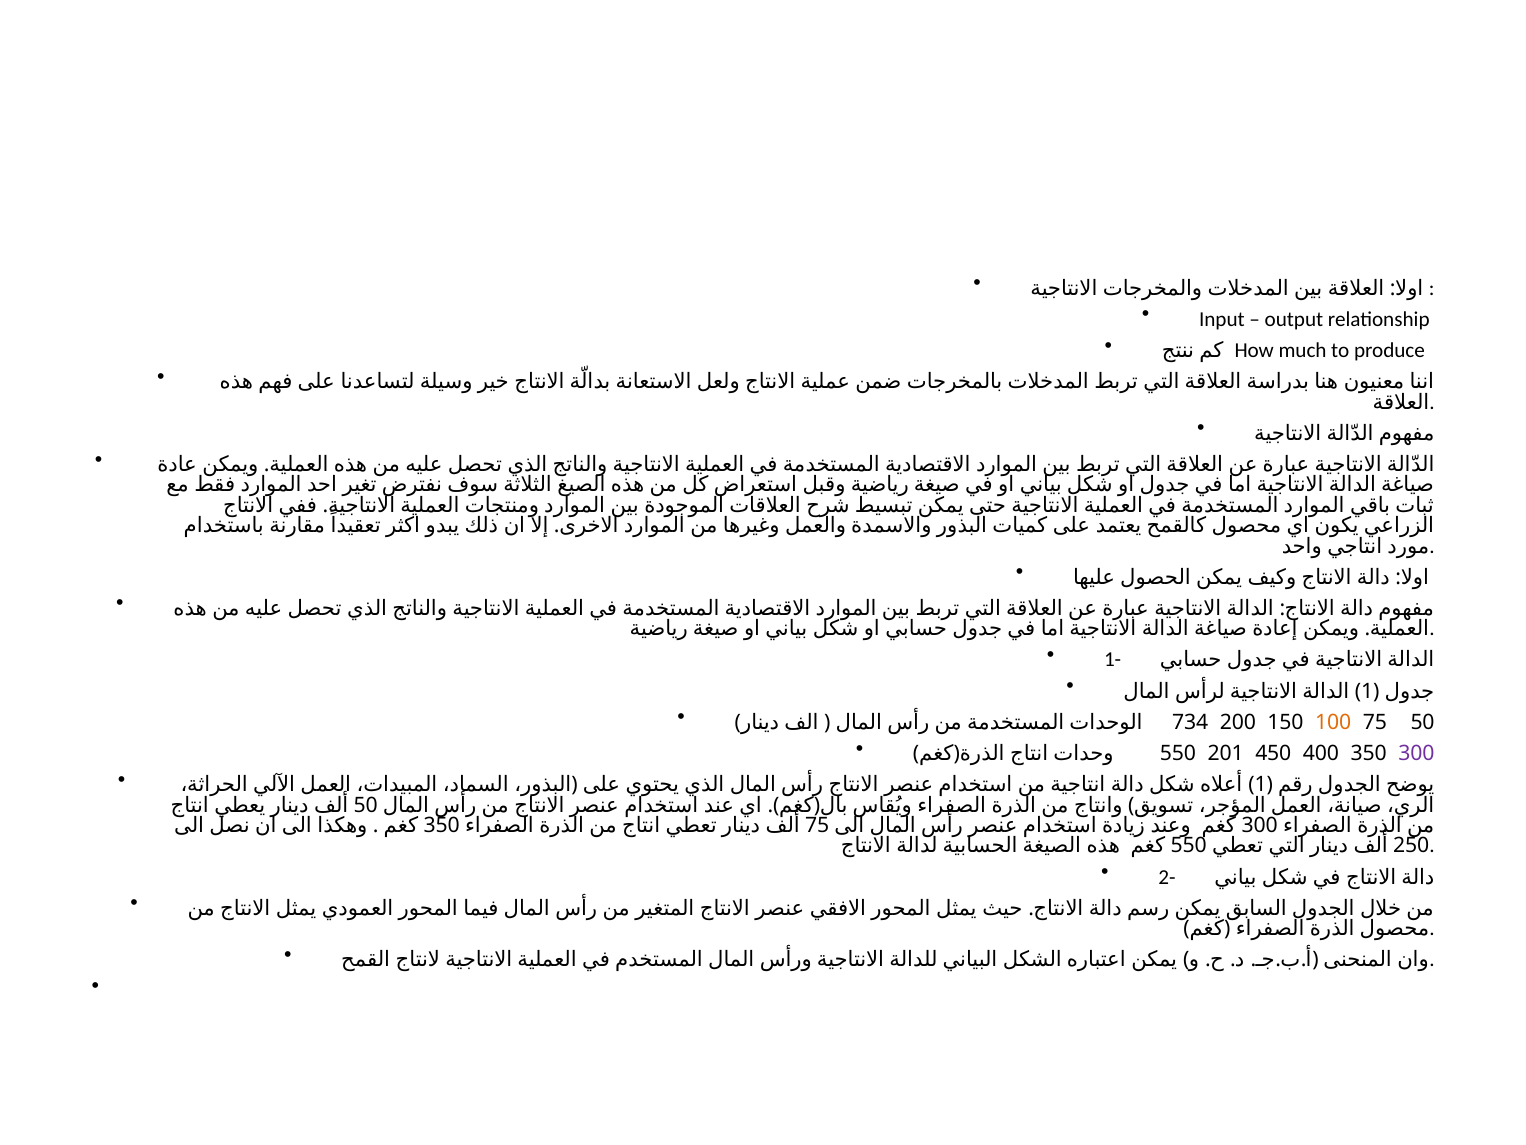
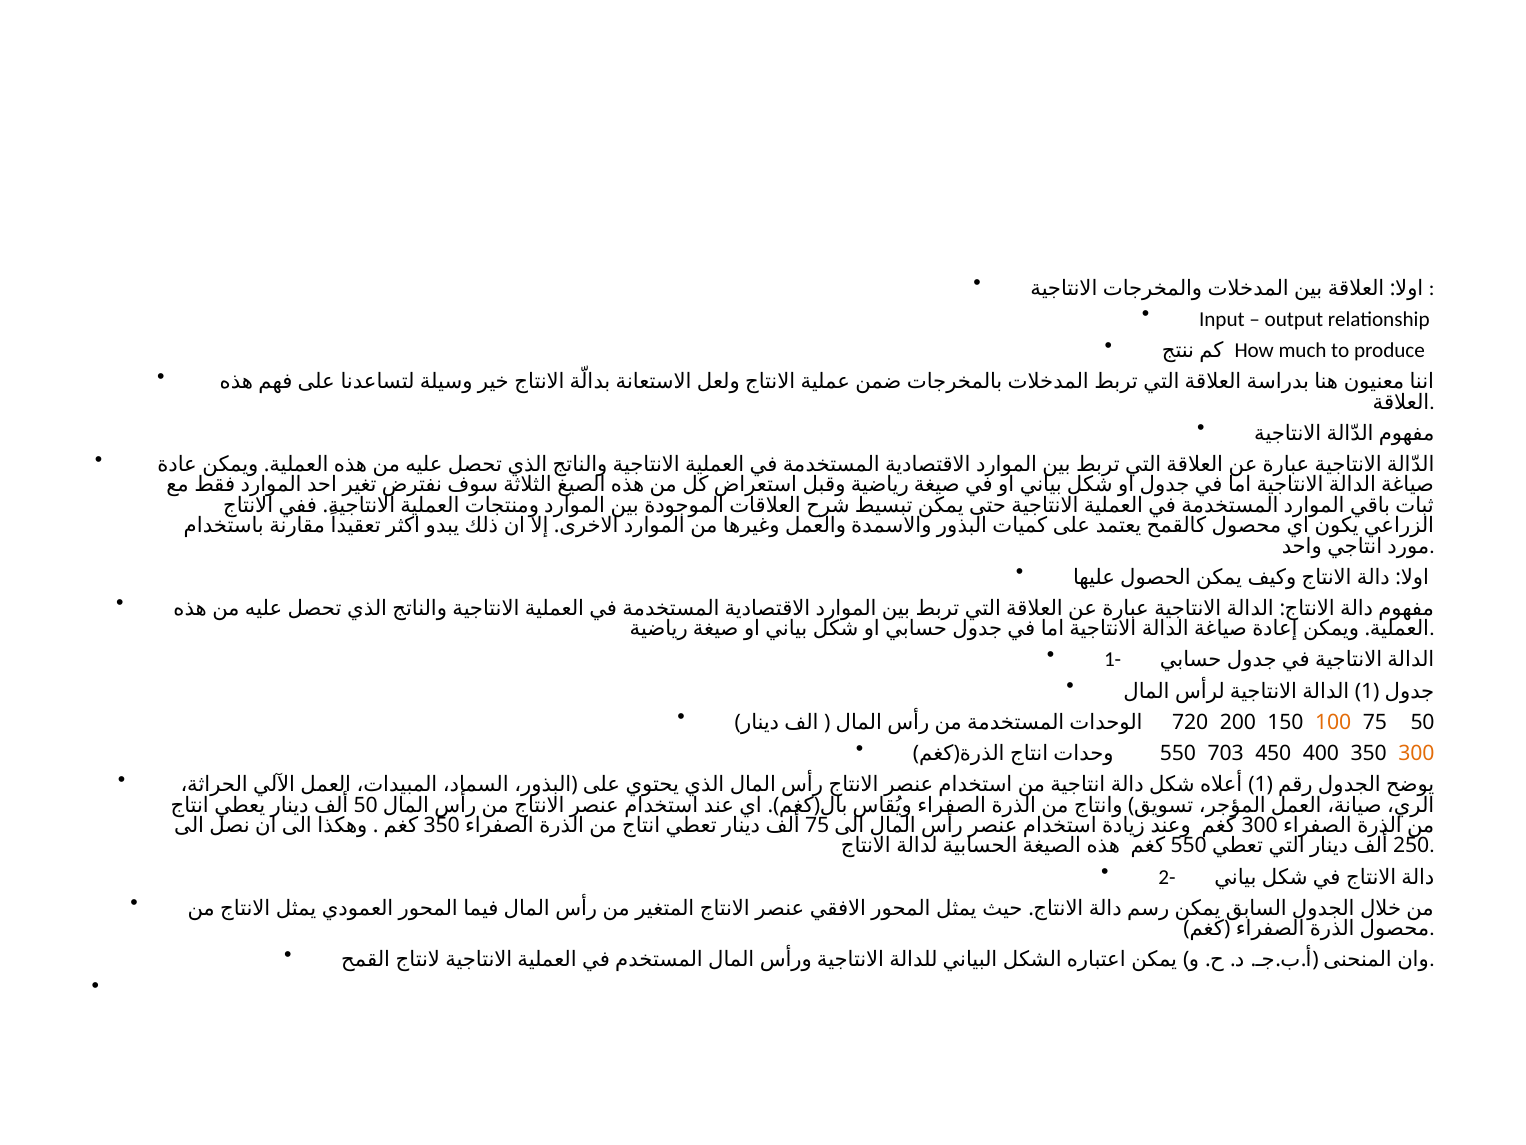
734: 734 -> 720 (1190, 722)
201: 201 -> 703 (1226, 753)
300 colour: purple -> orange (1416, 753)
